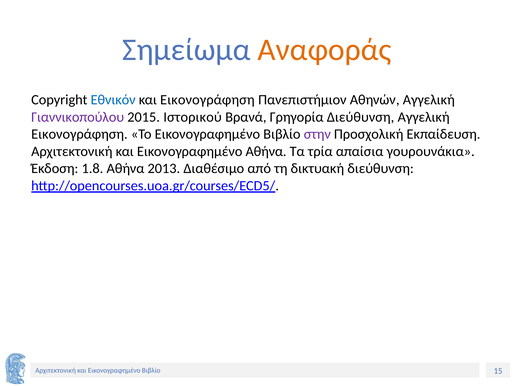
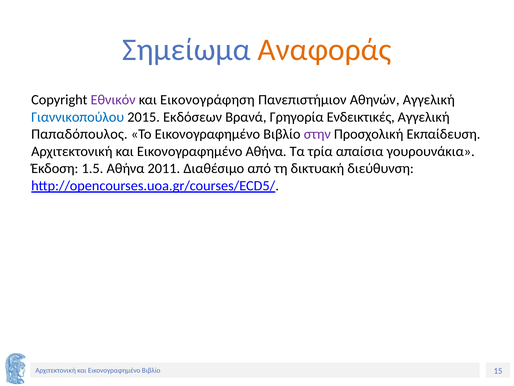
Εθνικόν colour: blue -> purple (113, 100)
Γιαννικοπούλου colour: purple -> blue (78, 117)
Ιστορικού: Ιστορικού -> Εκδόσεων (193, 117)
Γρηγορία Διεύθυνση: Διεύθυνση -> Ενδεικτικές (361, 117)
Εικονογράφηση: Εικονογράφηση -> Παπαδόπουλος (79, 134)
1.8: 1.8 -> 1.5 (92, 168)
2013: 2013 -> 2011 (164, 168)
